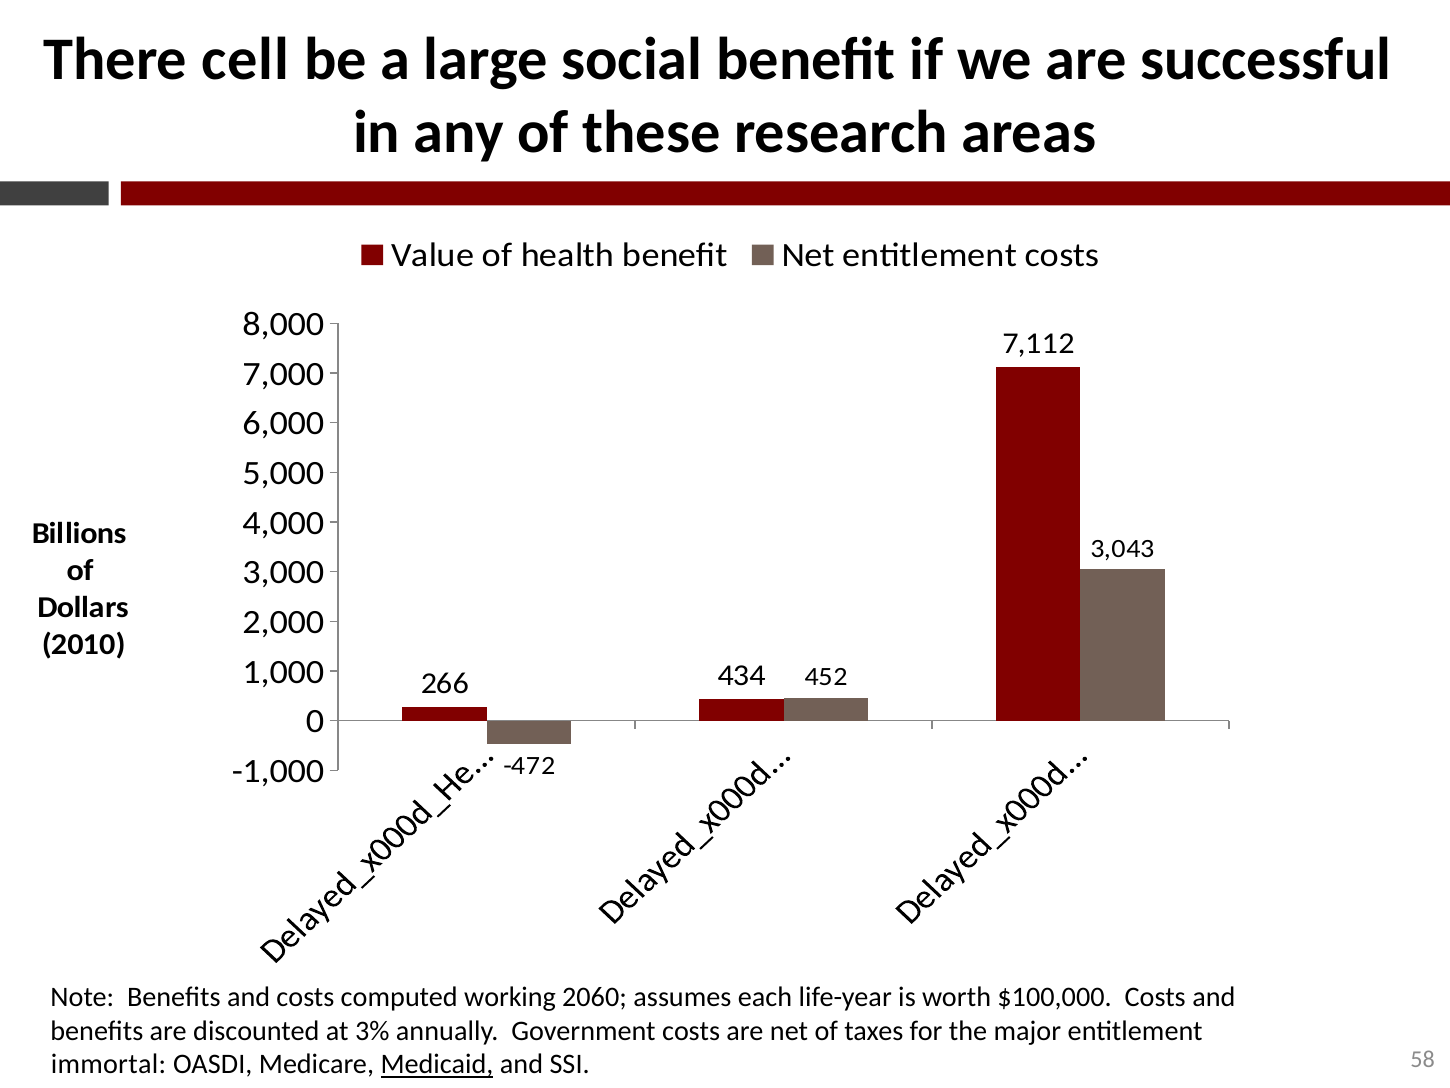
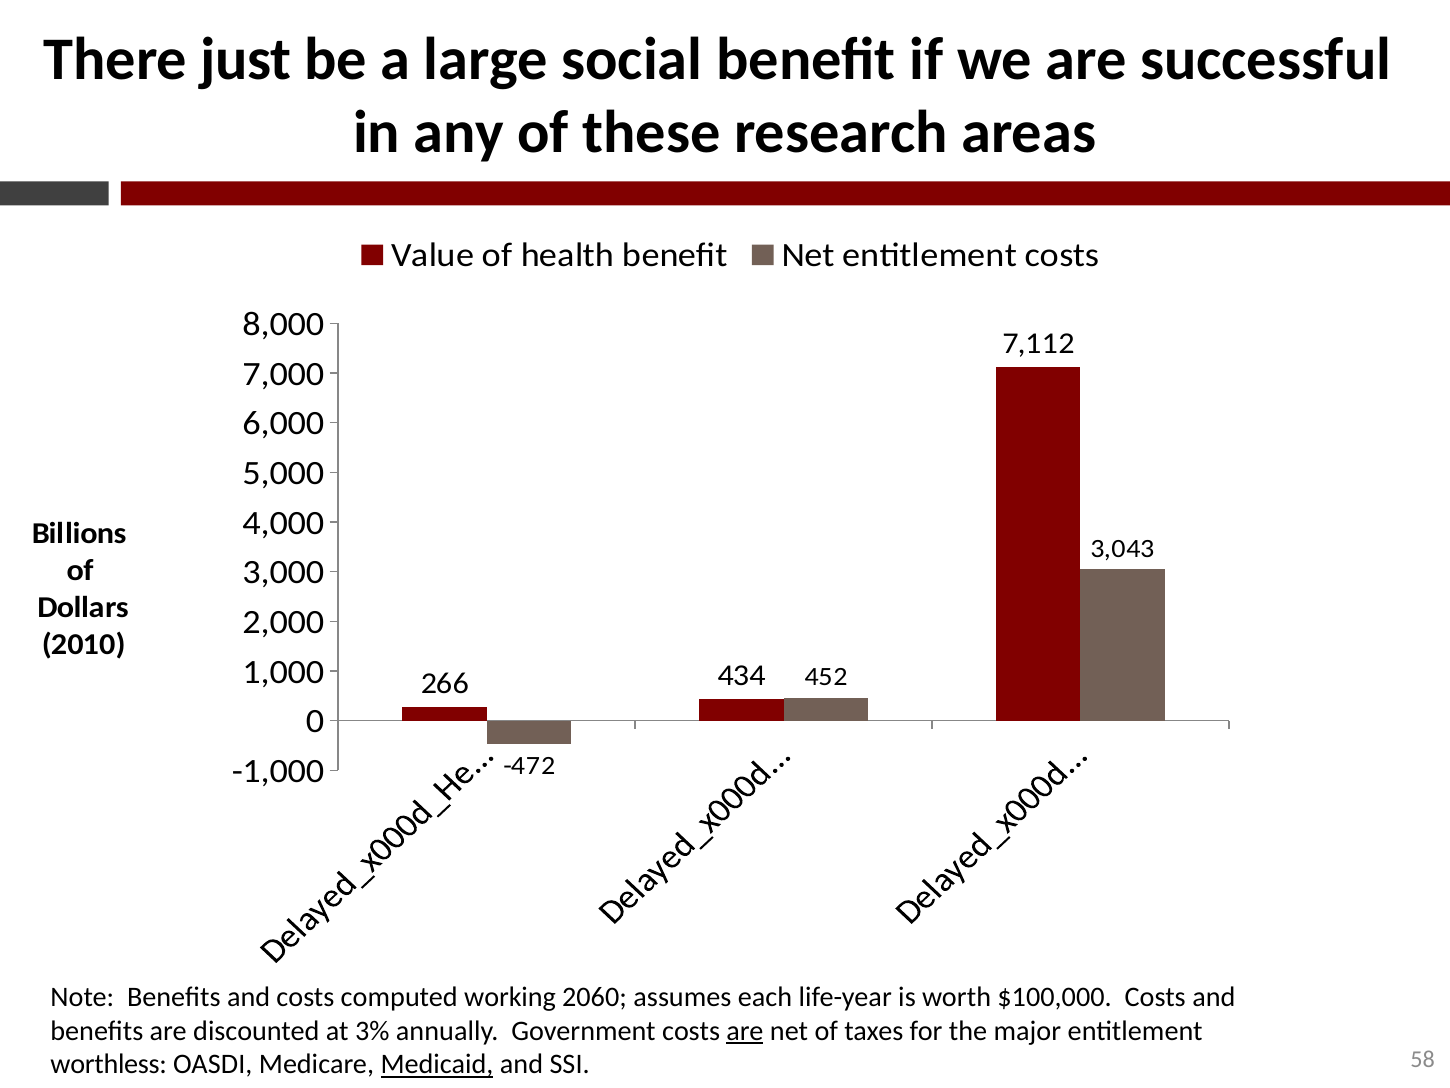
cell: cell -> just (246, 60)
are underline: none -> present (745, 1030)
immortal: immortal -> worthless (109, 1064)
